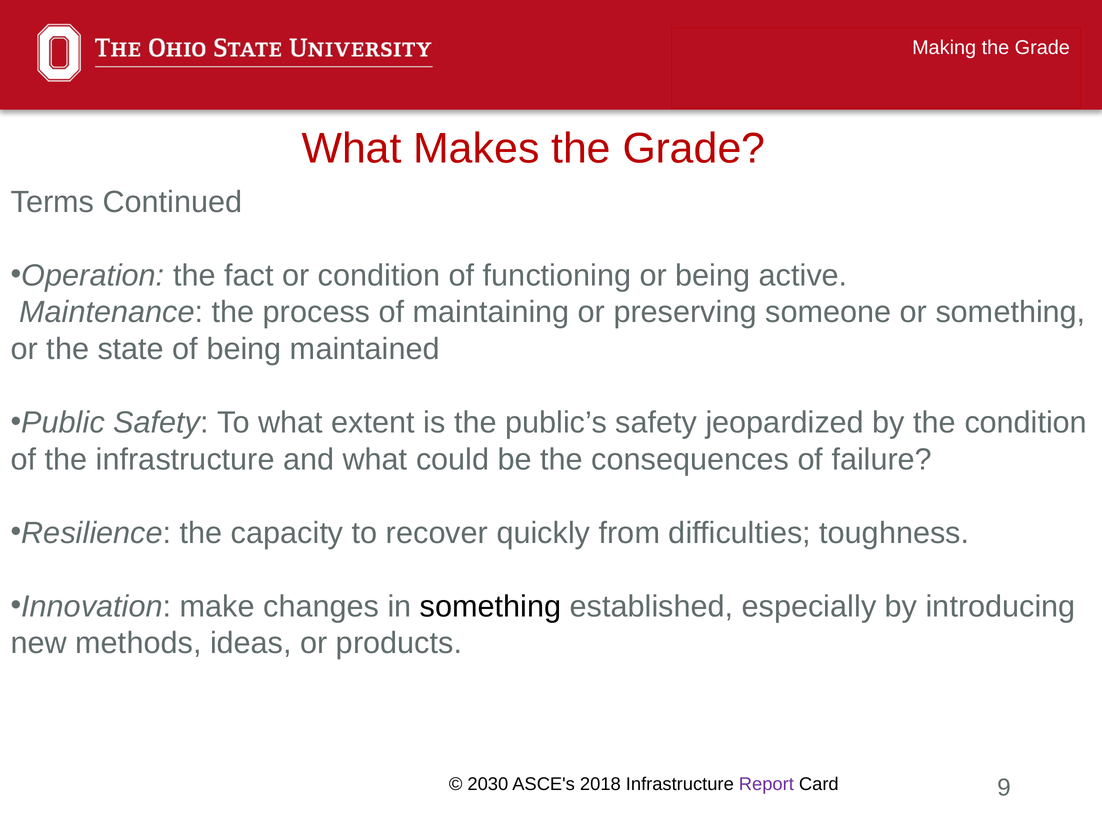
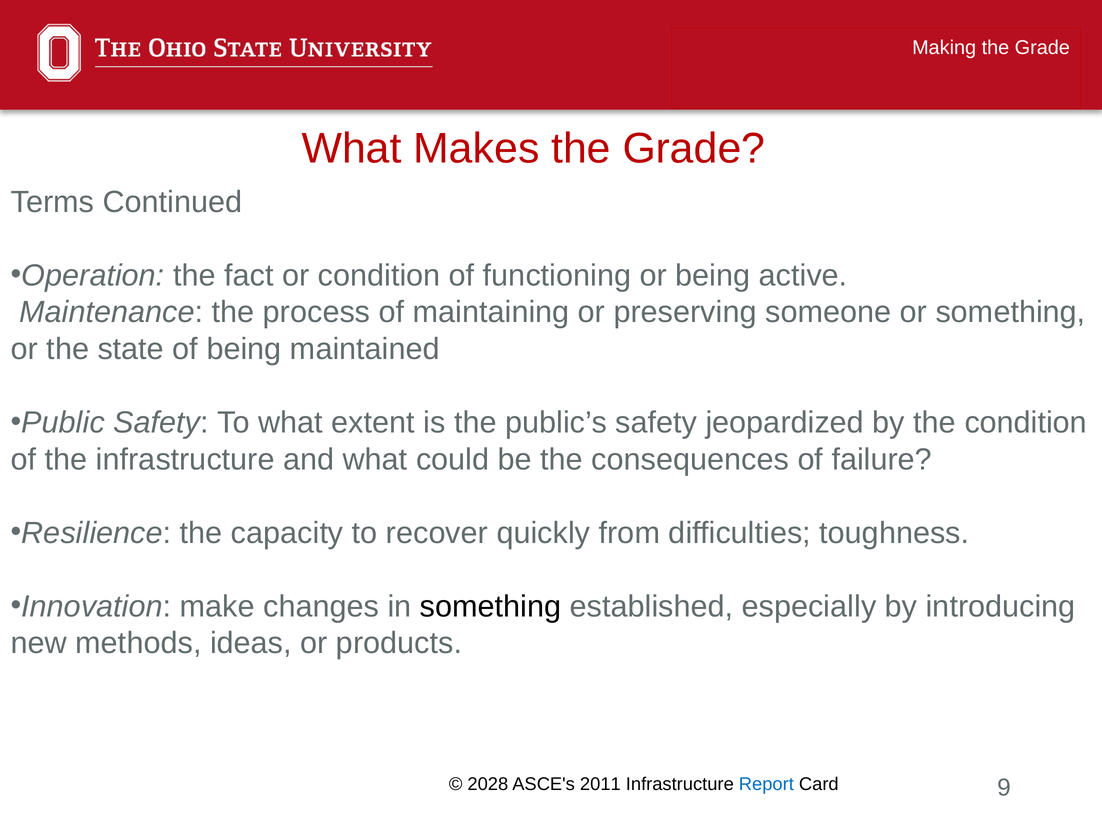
2030: 2030 -> 2028 (488, 784)
2018: 2018 -> 2011 (600, 784)
Report colour: purple -> blue (766, 784)
